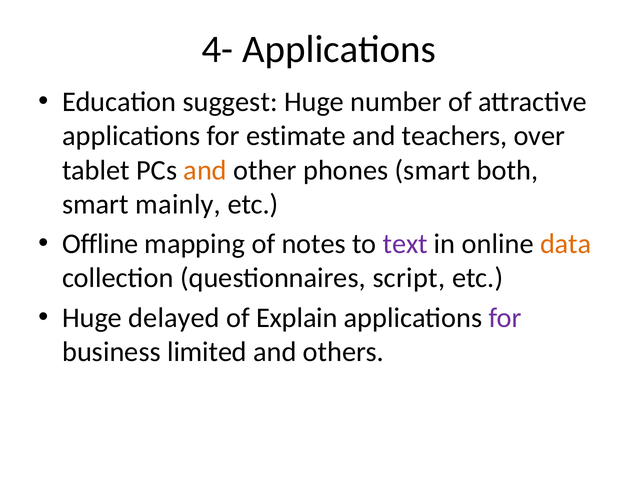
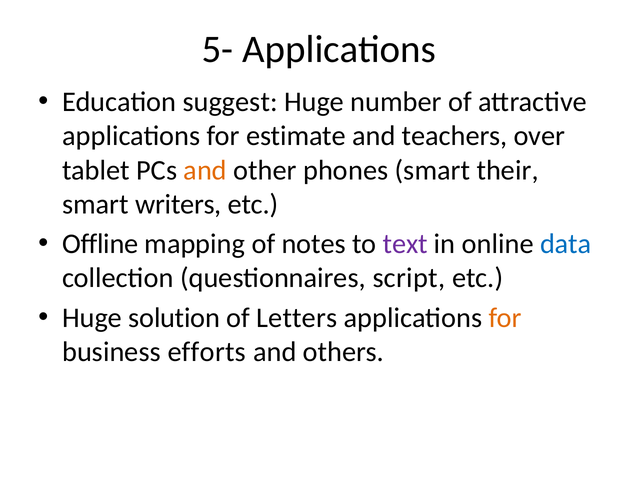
4-: 4- -> 5- (218, 50)
both: both -> their (508, 170)
mainly: mainly -> writers (178, 204)
data colour: orange -> blue (566, 244)
delayed: delayed -> solution (174, 318)
Explain: Explain -> Letters (297, 318)
for colour: purple -> orange (505, 318)
limited: limited -> efforts (207, 352)
